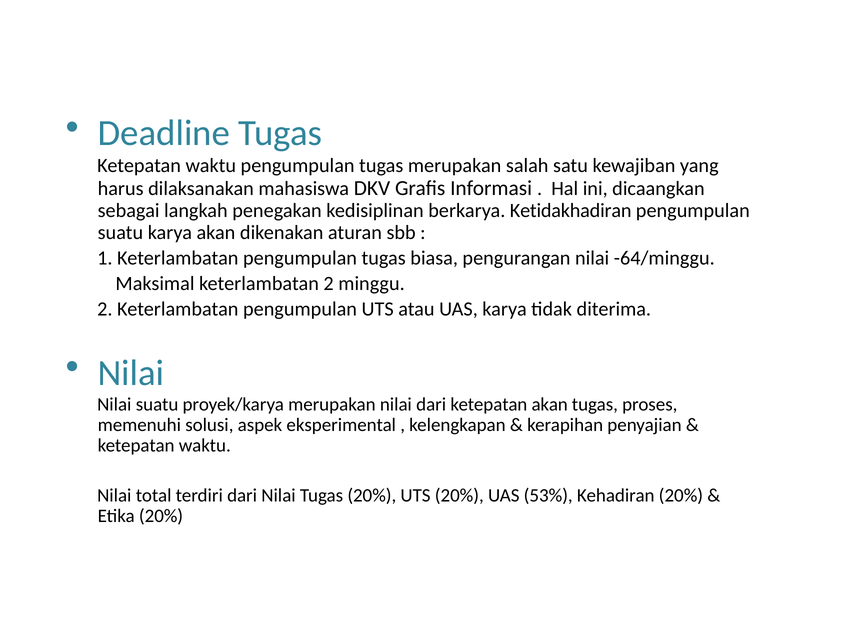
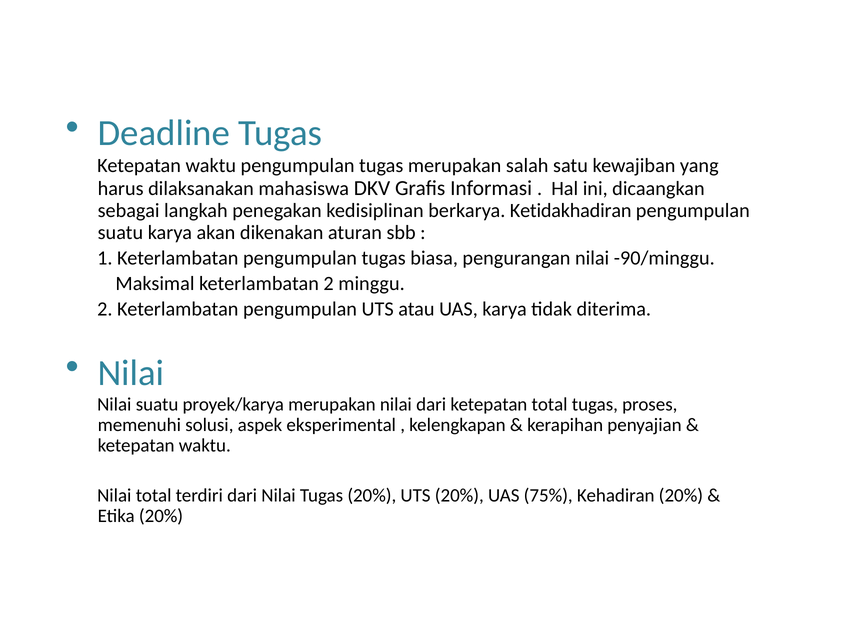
-64/minggu: -64/minggu -> -90/minggu (664, 258)
ketepatan akan: akan -> total (550, 404)
53%: 53% -> 75% (548, 495)
